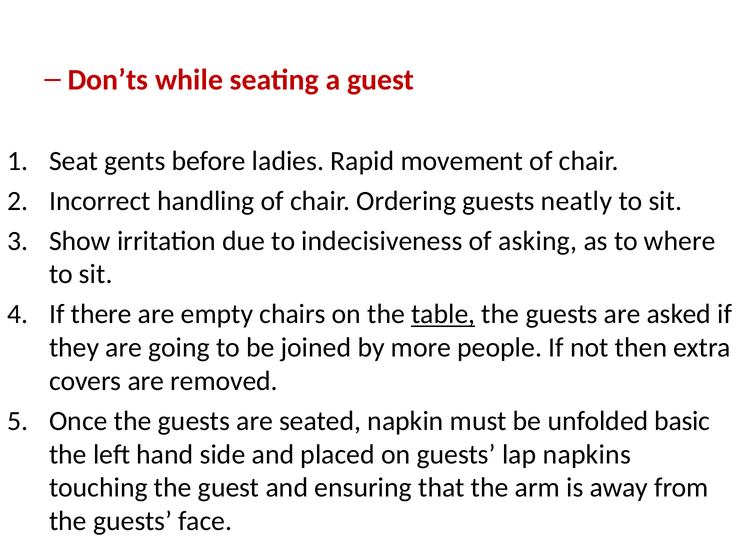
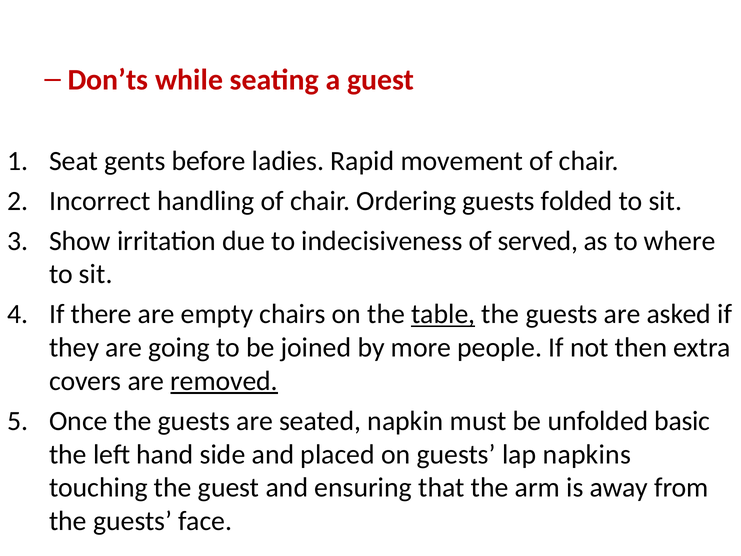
neatly: neatly -> folded (577, 201)
asking: asking -> served (538, 241)
removed underline: none -> present (224, 381)
